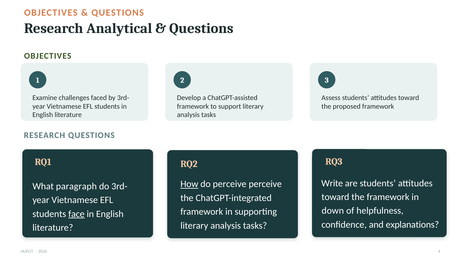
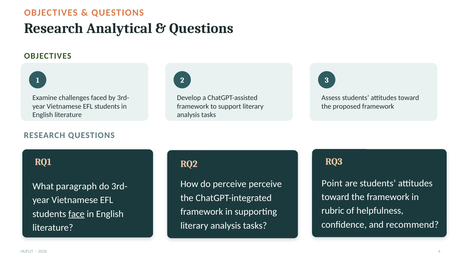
Write: Write -> Point (332, 183)
How underline: present -> none (189, 184)
down: down -> rubric (333, 211)
explanations: explanations -> recommend (412, 225)
